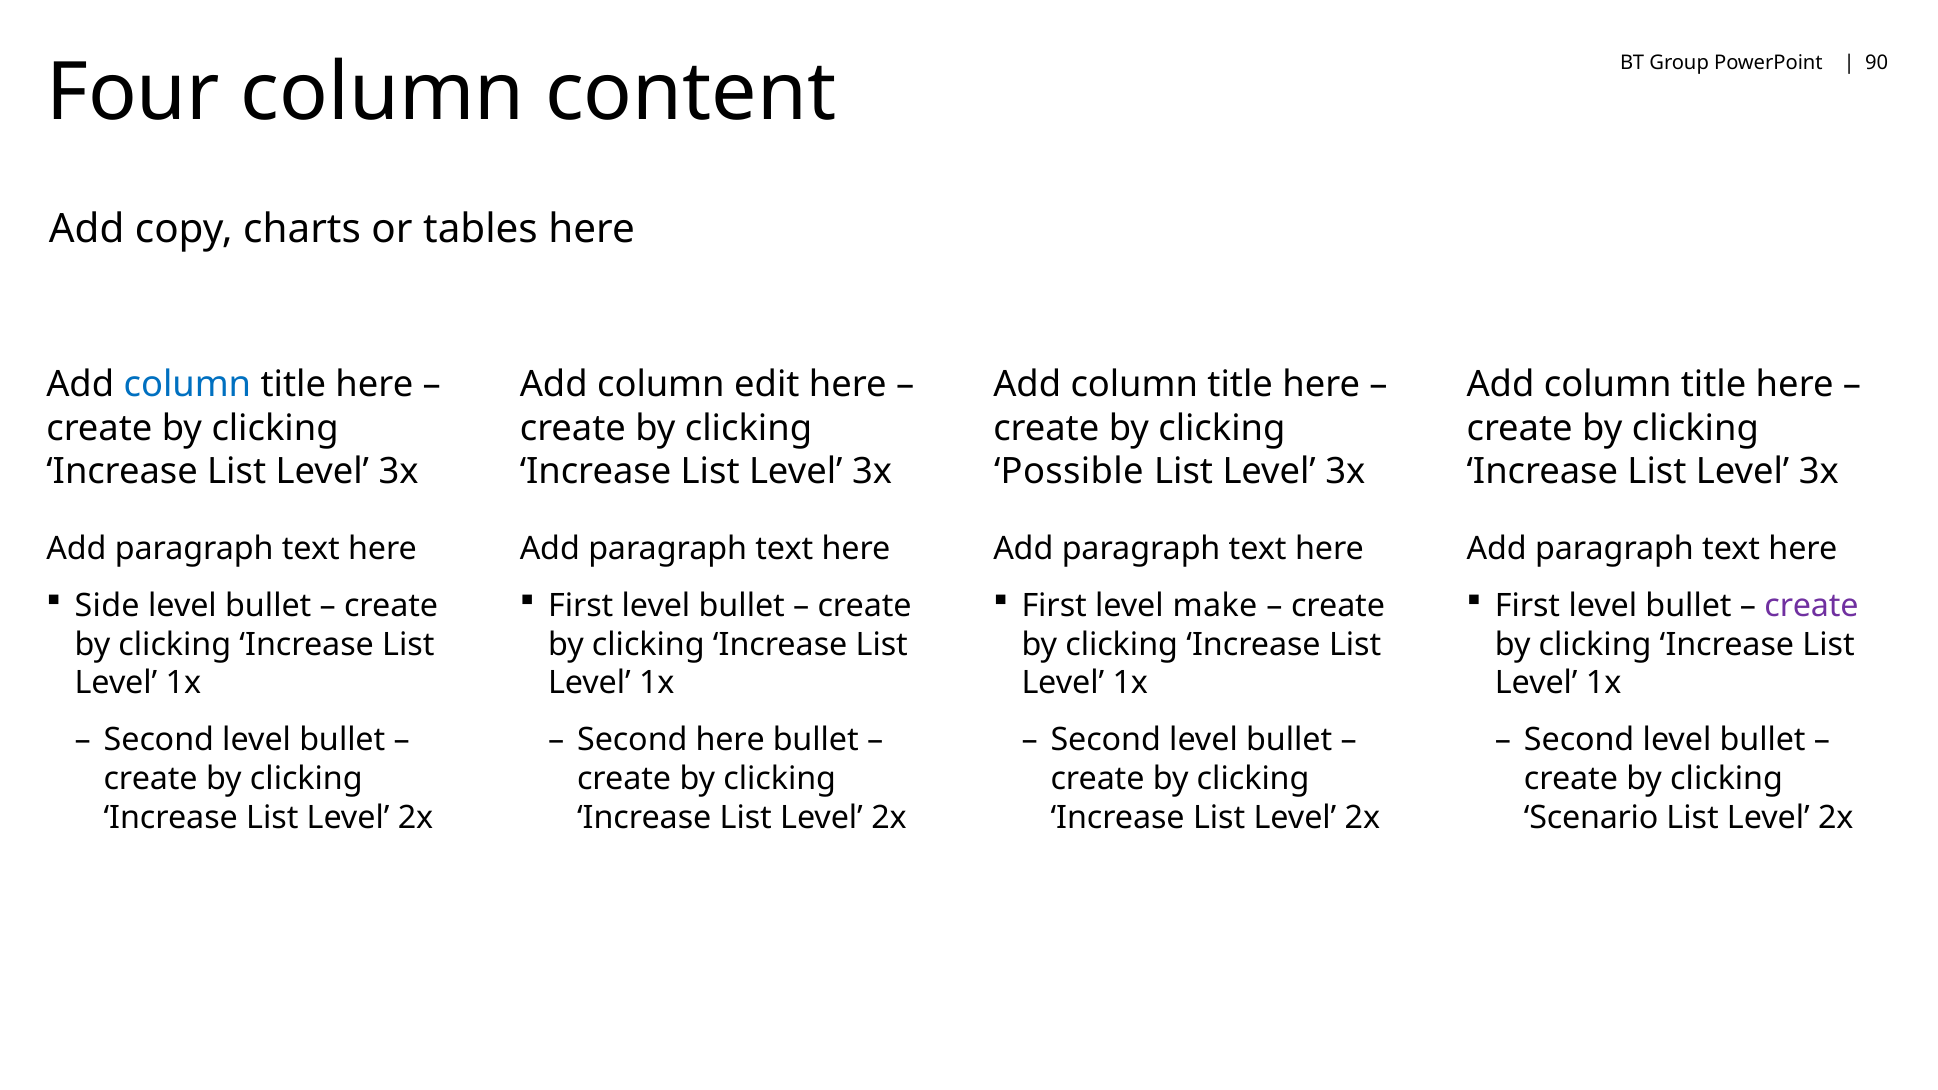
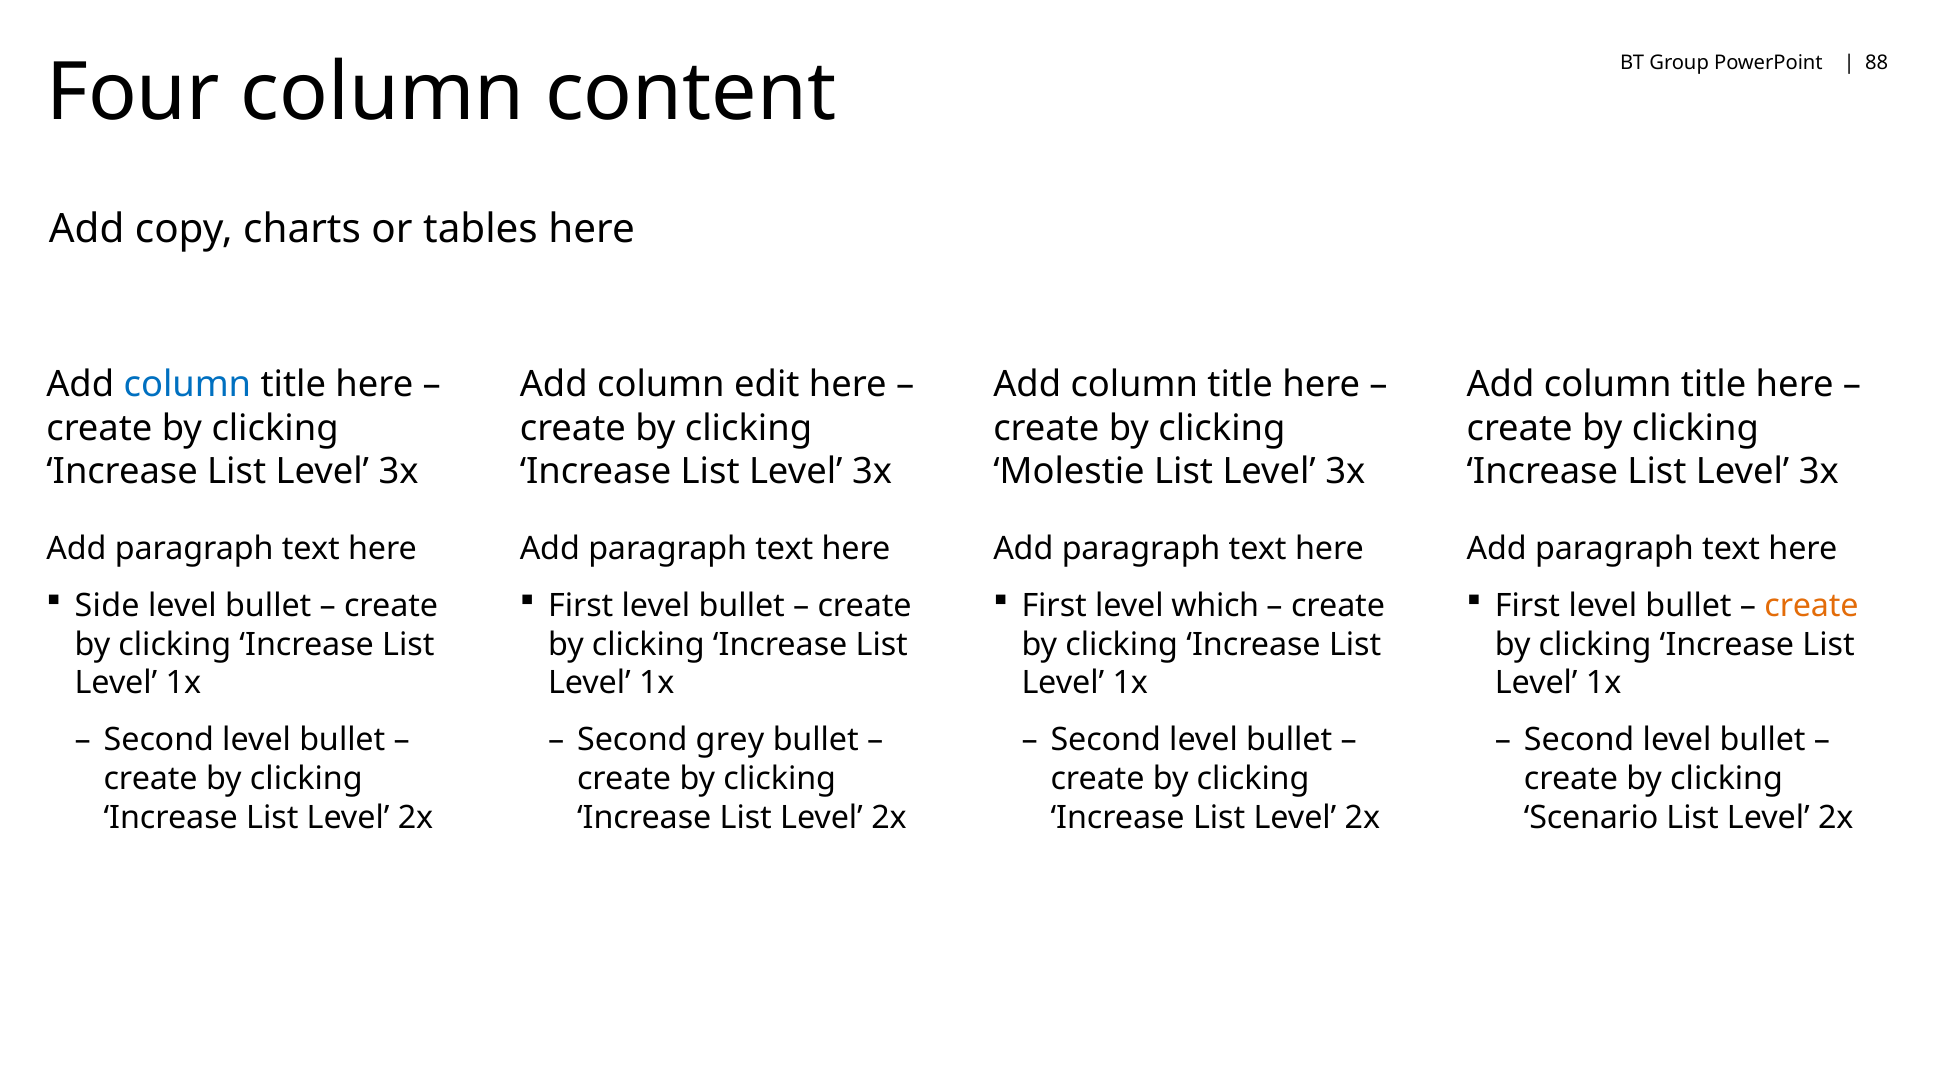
90: 90 -> 88 (1877, 63)
Possible: Possible -> Molestie (1069, 472)
make: make -> which (1215, 606)
create colour: purple -> orange (1812, 606)
Second here: here -> grey (730, 740)
